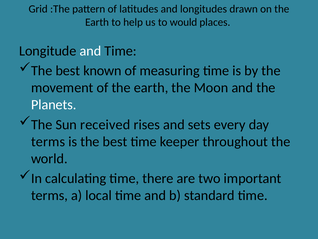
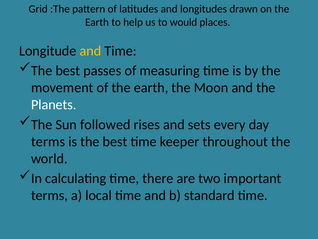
and colour: white -> yellow (90, 51)
known: known -> passes (102, 71)
received: received -> followed (105, 124)
